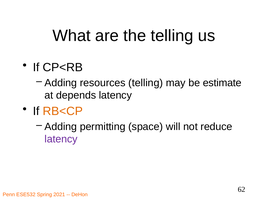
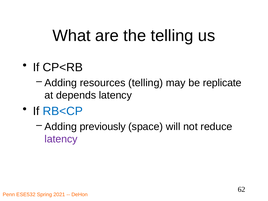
estimate: estimate -> replicate (222, 83)
RB<CP colour: orange -> blue (63, 111)
permitting: permitting -> previously (103, 127)
